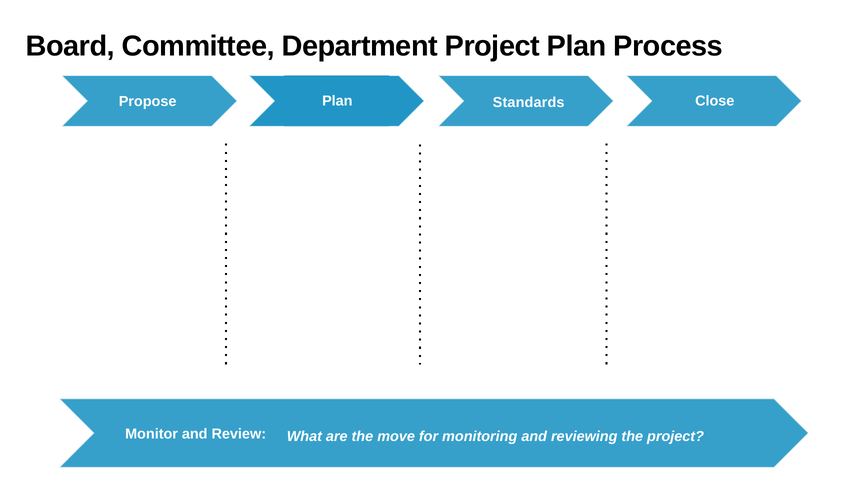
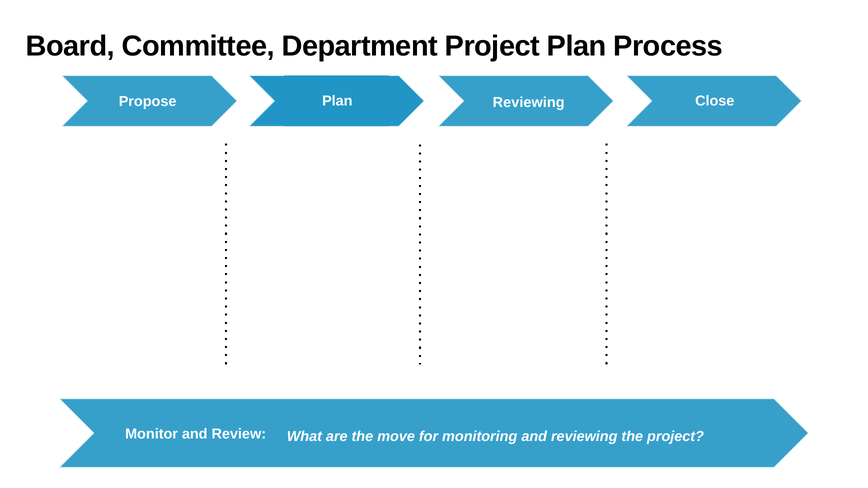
Standards: Standards -> Reviewing (529, 102)
